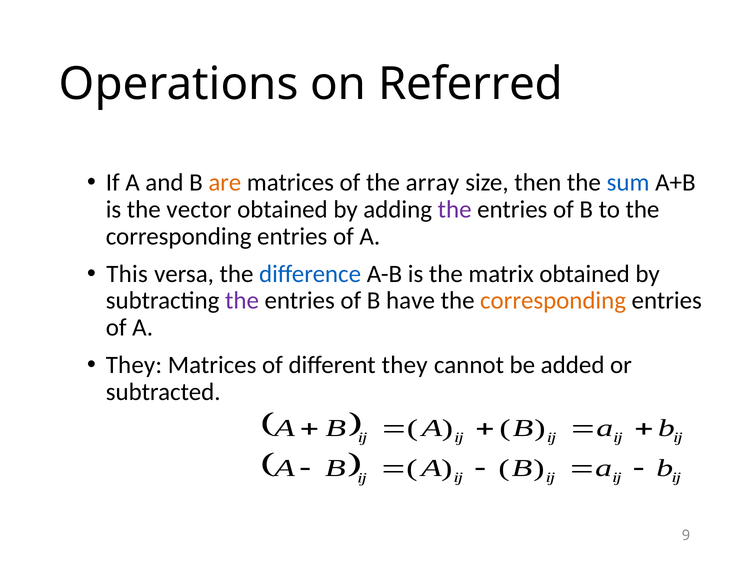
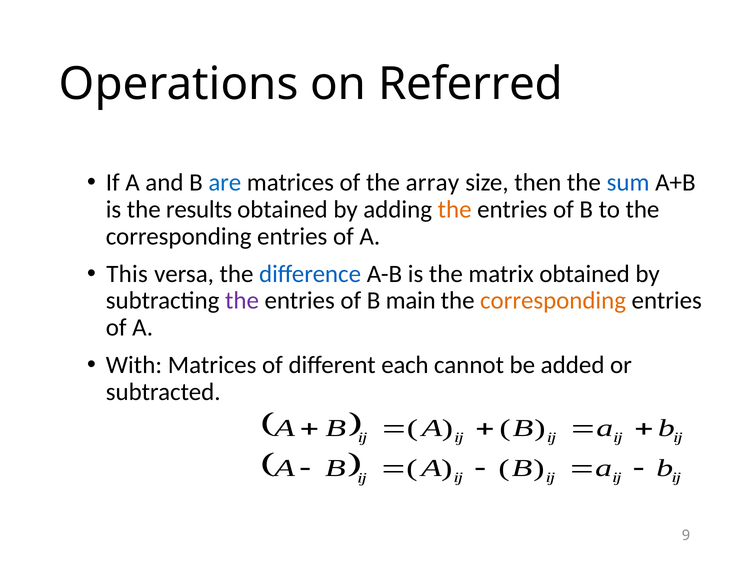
are colour: orange -> blue (225, 182)
vector: vector -> results (199, 209)
the colour: purple -> orange (455, 209)
have: have -> main (411, 301)
They: They -> With (134, 365)
different they: they -> each (405, 365)
